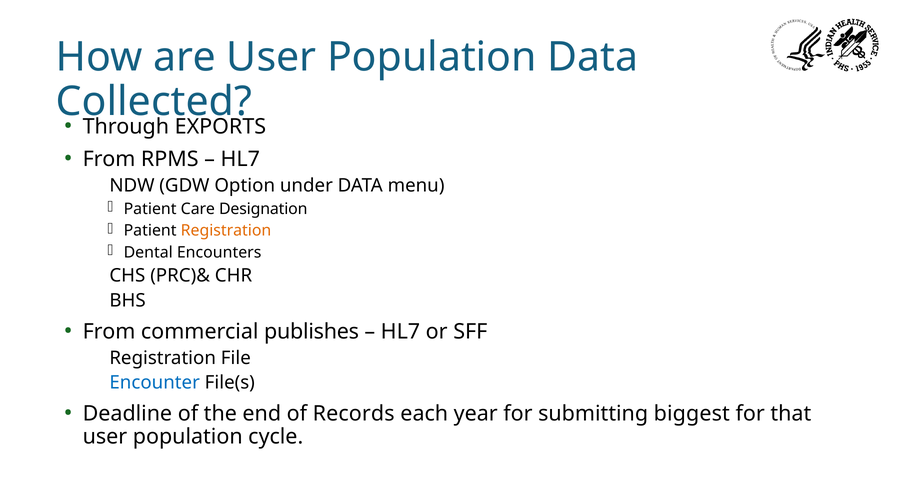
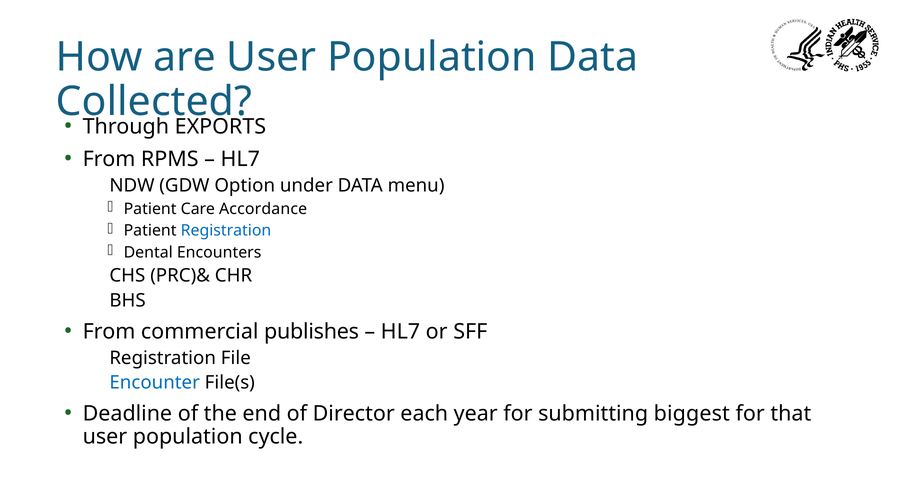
Designation: Designation -> Accordance (263, 209)
Registration colour: orange -> blue (226, 231)
Records: Records -> Director (354, 414)
